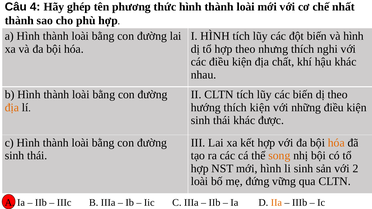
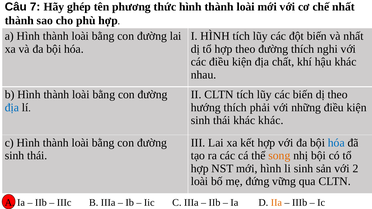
4: 4 -> 7 (35, 7)
và hình: hình -> nhất (353, 36)
theo nhưng: nhưng -> đường (273, 49)
địa colour: orange -> blue (12, 108)
thích kiện: kiện -> phải (260, 108)
khác được: được -> khác (271, 121)
hóa colour: orange -> blue (336, 143)
